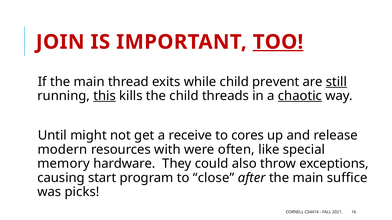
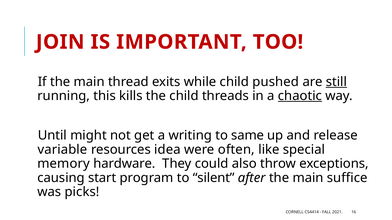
TOO underline: present -> none (278, 42)
prevent: prevent -> pushed (276, 82)
this underline: present -> none (105, 96)
receive: receive -> writing (190, 136)
cores: cores -> same (248, 136)
modern: modern -> variable (62, 150)
with: with -> idea (167, 150)
close: close -> silent (214, 178)
